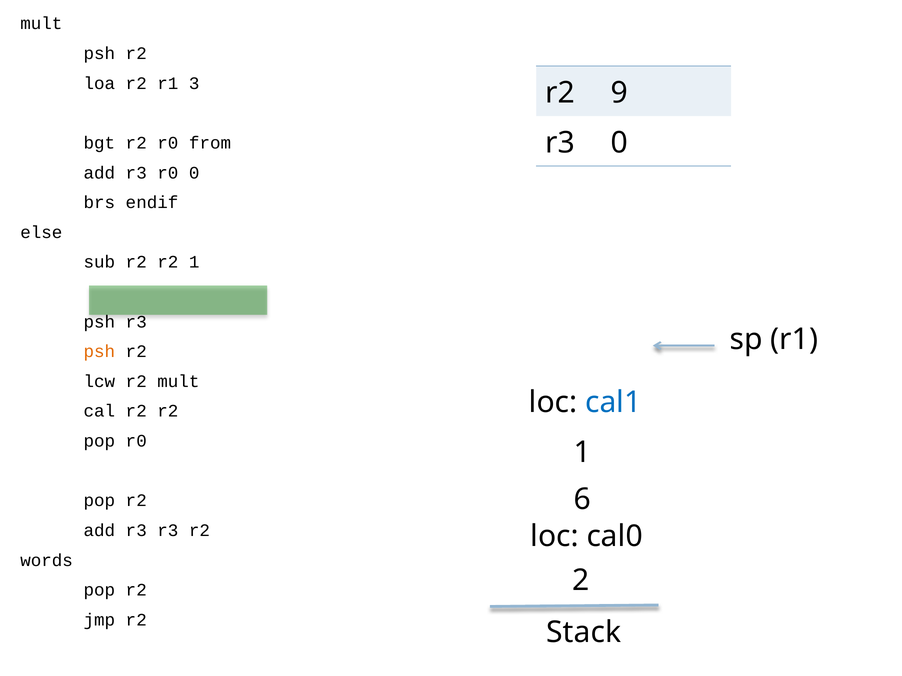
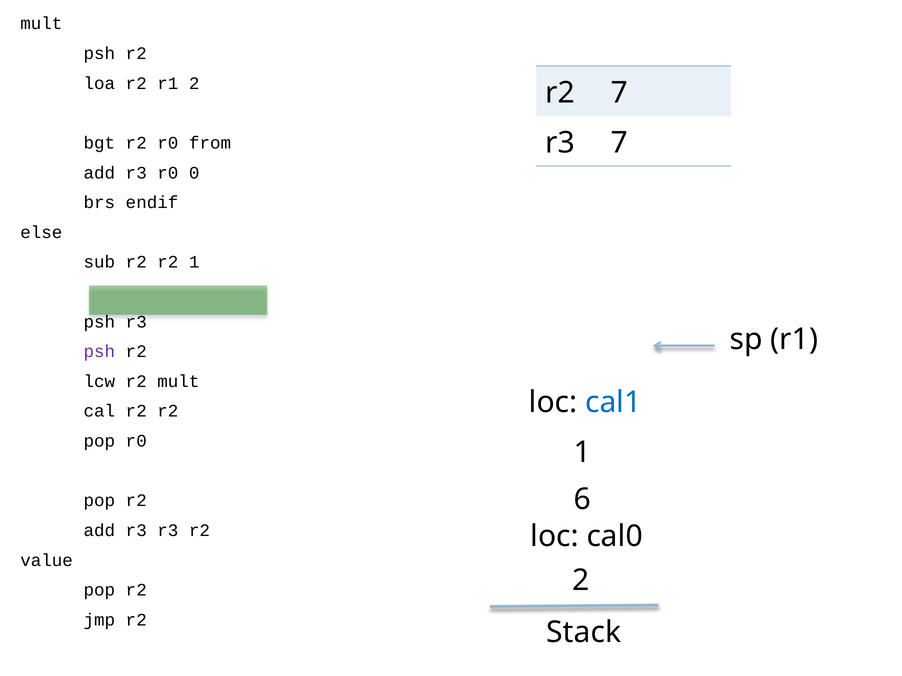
r2 r1 3: 3 -> 2 (194, 83)
r2 9: 9 -> 7 (619, 93)
r3 0: 0 -> 7 (619, 143)
psh colour: orange -> purple (99, 352)
words: words -> value (47, 561)
